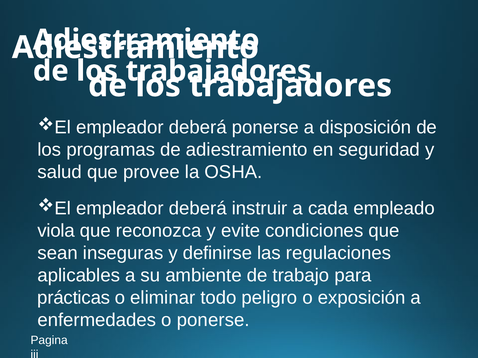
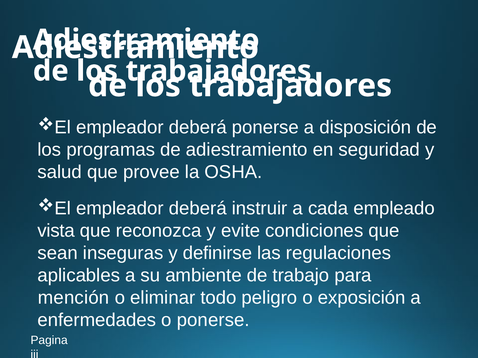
viola: viola -> vista (56, 231)
prácticas: prácticas -> mención (74, 298)
